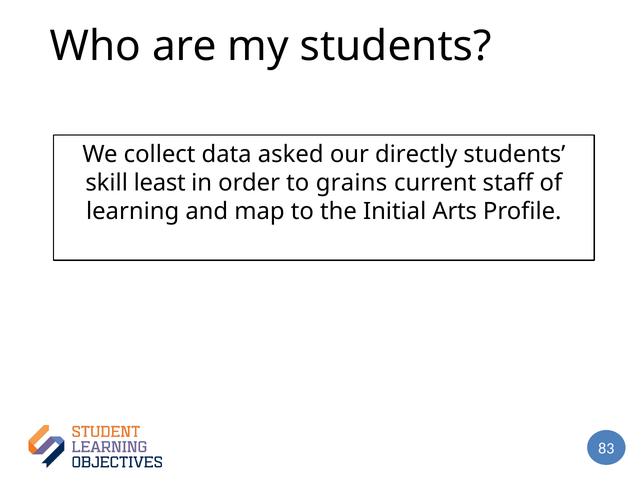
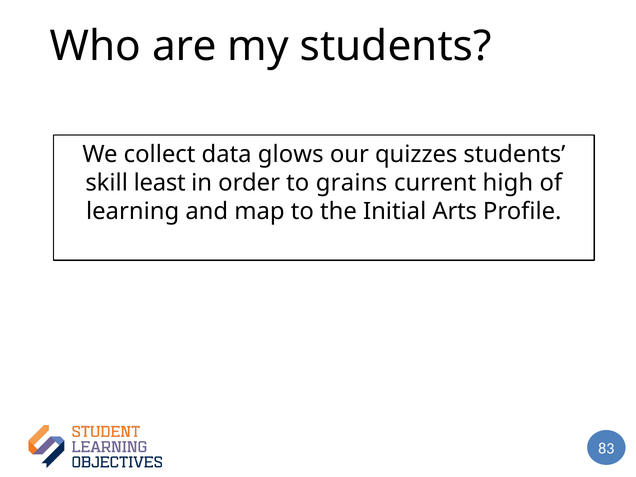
asked: asked -> glows (291, 154)
directly: directly -> quizzes (416, 154)
staff: staff -> high (508, 183)
